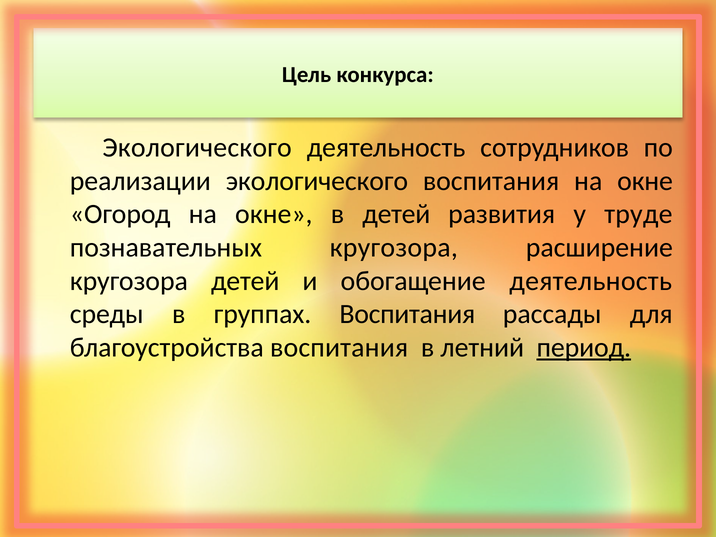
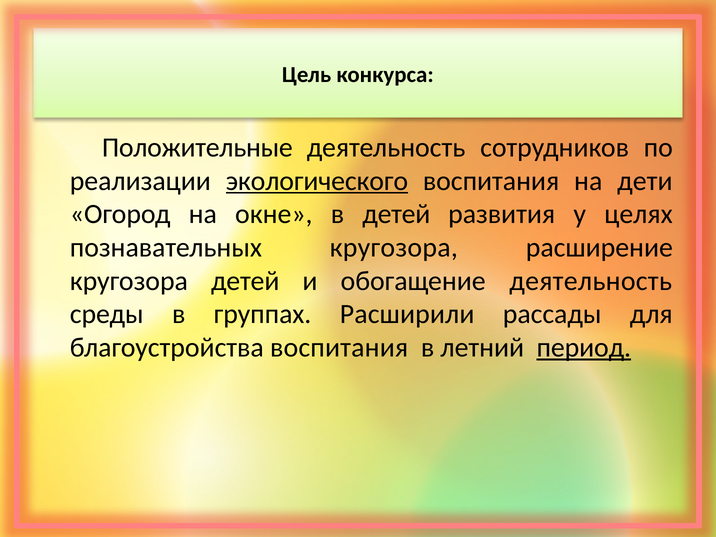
Экологического: Экологического -> Положительные (197, 147)
экологического underline: none -> present (317, 181)
воспитания на окне: окне -> дети (645, 181)
труде: труде -> целях (639, 214)
группах Воспитания: Воспитания -> Расширили (407, 314)
